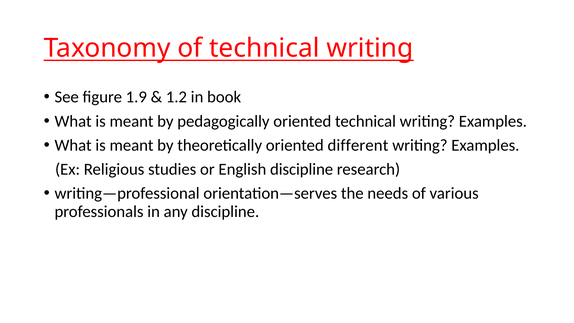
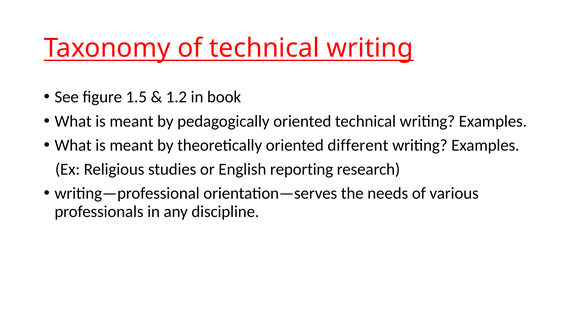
1.9: 1.9 -> 1.5 (136, 97)
English discipline: discipline -> reporting (302, 169)
